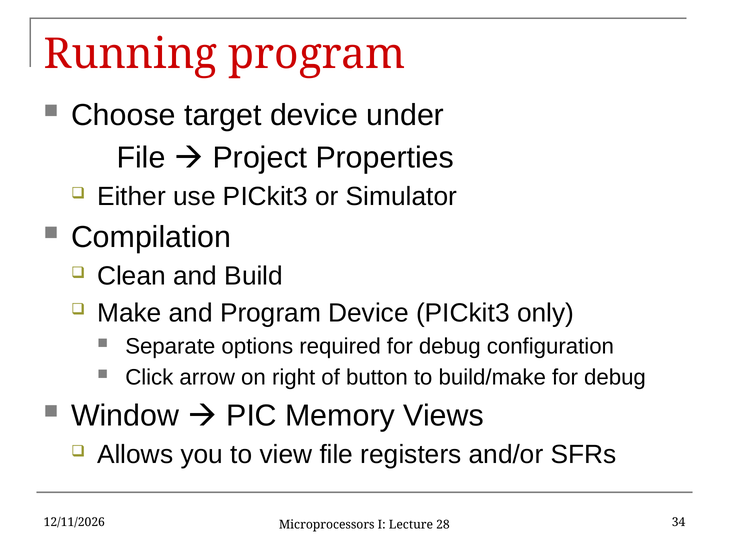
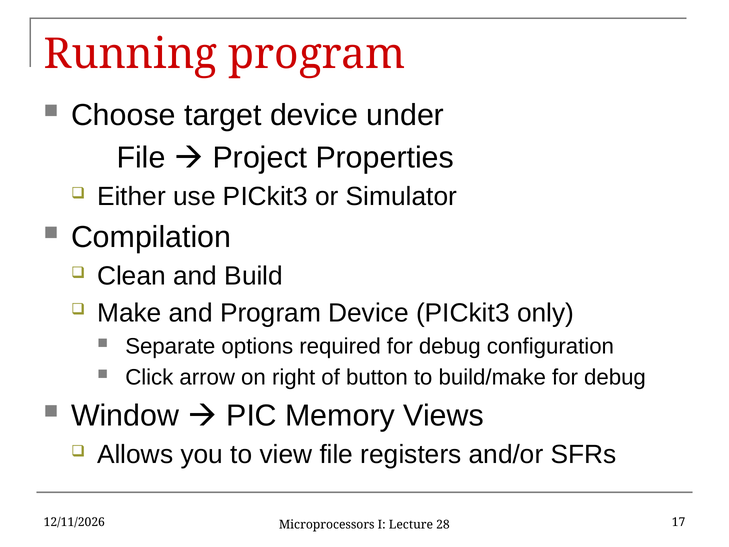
34: 34 -> 17 (679, 522)
